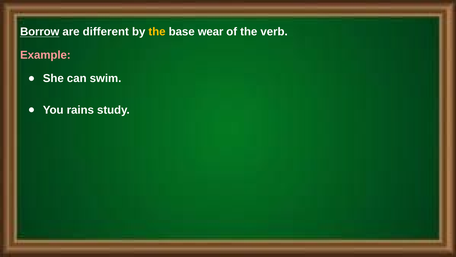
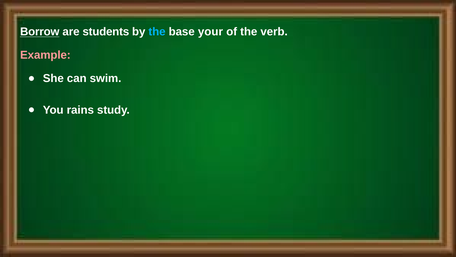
different: different -> students (106, 32)
the colour: yellow -> light blue (157, 32)
wear: wear -> your (210, 32)
